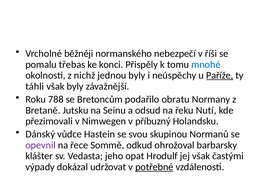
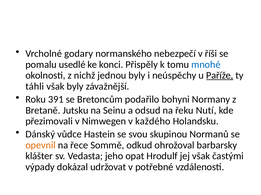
běžněji: běžněji -> godary (79, 54)
třebas: třebas -> usedlé (72, 65)
788: 788 -> 391 (56, 100)
obratu: obratu -> bohyni (176, 100)
příbuzný: příbuzný -> každého (153, 122)
opevnil colour: purple -> orange (41, 146)
potřebné underline: present -> none (154, 168)
